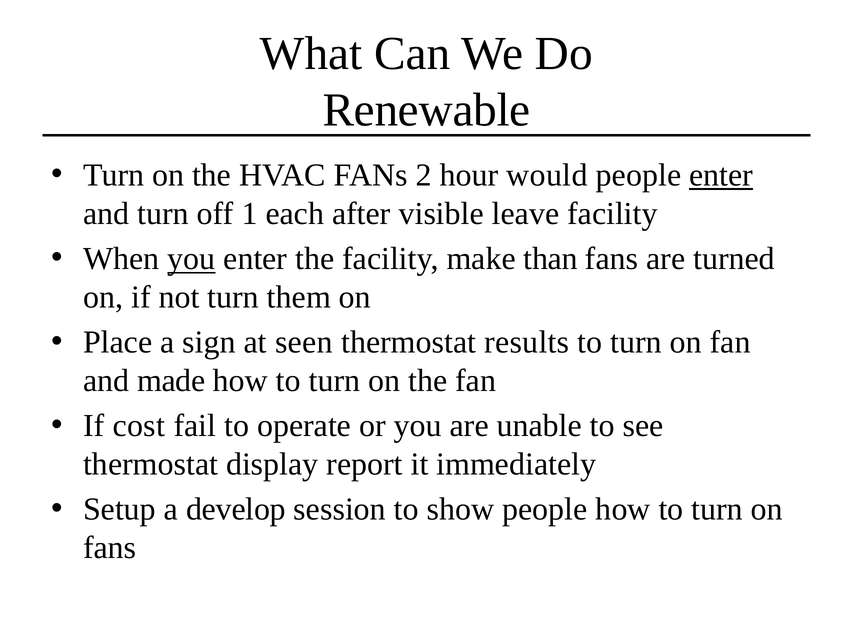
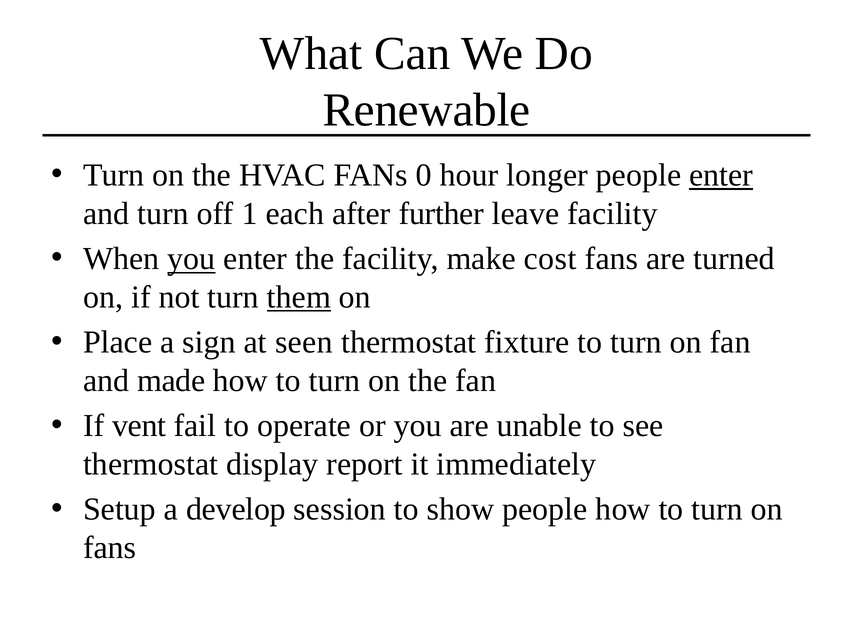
2: 2 -> 0 (424, 175)
would: would -> longer (547, 175)
visible: visible -> further (441, 213)
than: than -> cost (550, 258)
them underline: none -> present (299, 297)
results: results -> fixture (527, 342)
cost: cost -> vent (139, 425)
